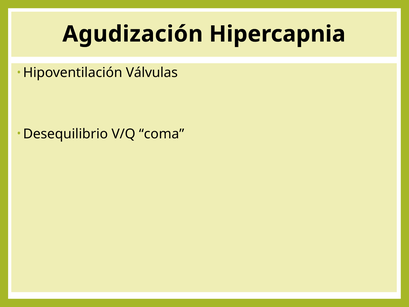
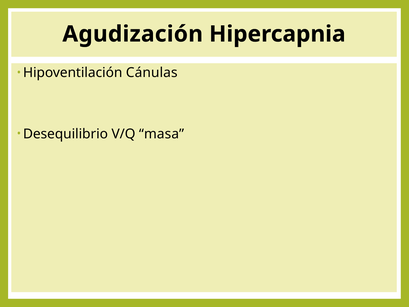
Válvulas: Válvulas -> Cánulas (152, 73)
coma: coma -> masa (162, 134)
